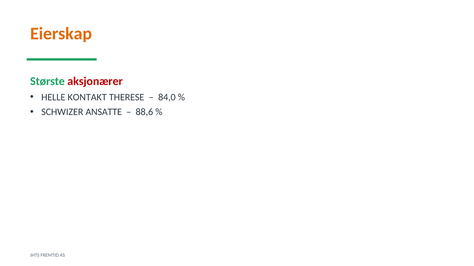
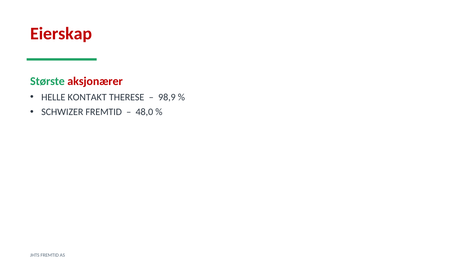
Eierskap colour: orange -> red (61, 34)
84,0: 84,0 -> 98,9 (167, 97)
SCHWIZER ANSATTE: ANSATTE -> FREMTID (104, 112)
88,6: 88,6 -> 48,0 (144, 112)
